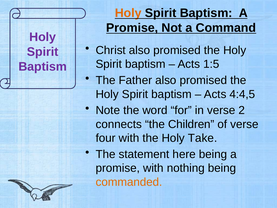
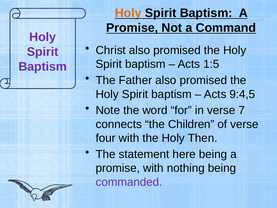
4:4,5: 4:4,5 -> 9:4,5 (242, 94)
2: 2 -> 7 (242, 110)
Take: Take -> Then (203, 138)
commanded colour: orange -> purple (129, 182)
